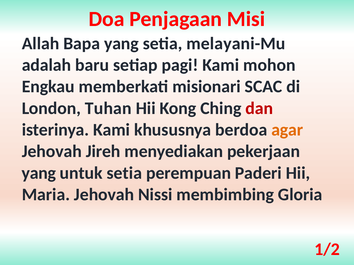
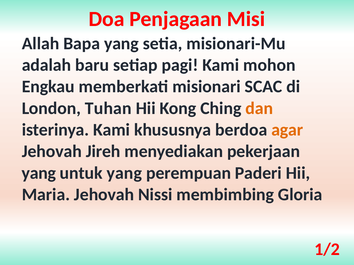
melayani-Mu: melayani-Mu -> misionari-Mu (236, 44)
dan colour: red -> orange (259, 108)
untuk setia: setia -> yang (124, 173)
